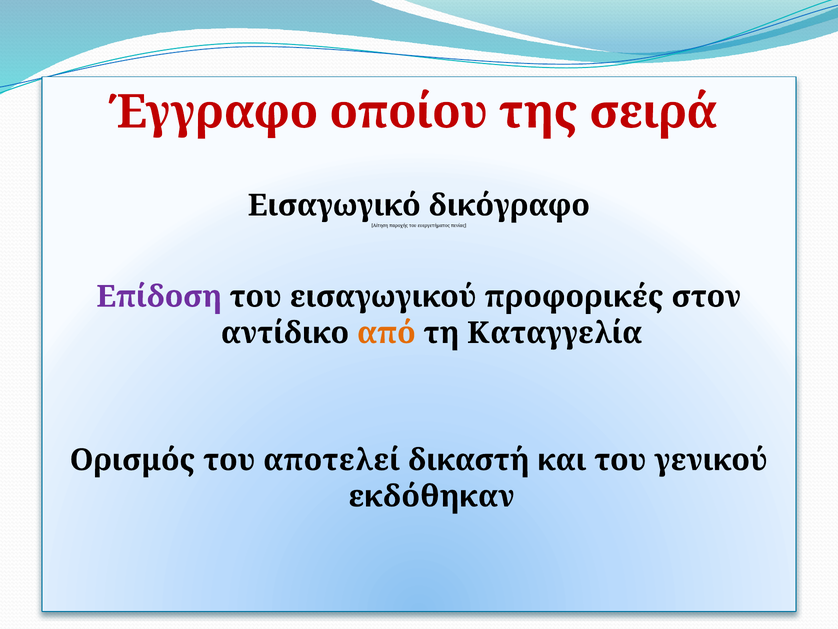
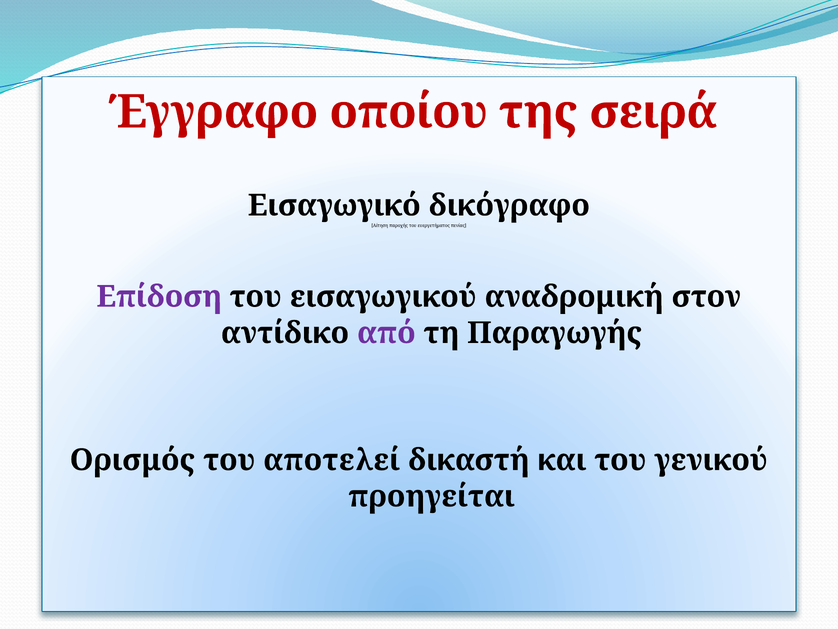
προφορικές: προφορικές -> αναδρομική (574, 296)
από colour: orange -> purple (386, 333)
Καταγγελία: Καταγγελία -> Παραγωγής (555, 333)
εκδόθηκαν: εκδόθηκαν -> προηγείται (432, 496)
